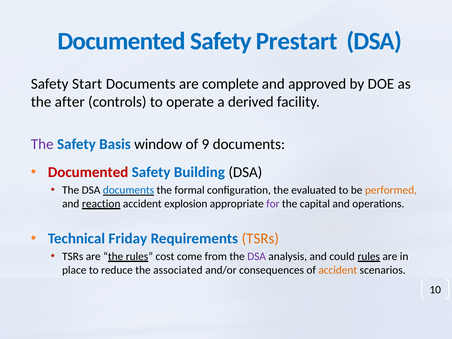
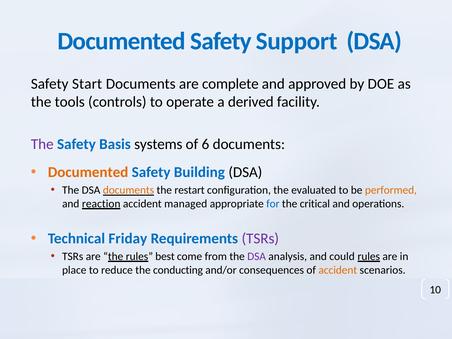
Prestart: Prestart -> Support (297, 41)
after: after -> tools (70, 102)
window: window -> systems (158, 144)
9: 9 -> 6 (205, 144)
Documented colour: red -> orange (88, 172)
documents colour: blue -> orange (129, 190)
formal: formal -> restart (190, 190)
explosion: explosion -> managed (186, 204)
for colour: purple -> blue (273, 204)
capital: capital -> critical (315, 204)
TSRs colour: orange -> purple (260, 239)
cost: cost -> best (165, 256)
associated: associated -> conducting (178, 270)
